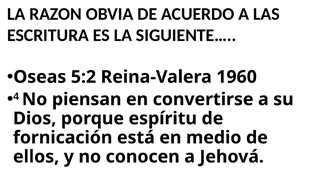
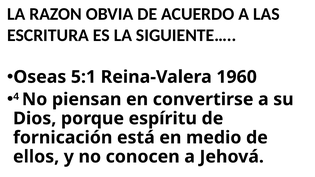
5:2: 5:2 -> 5:1 (83, 77)
